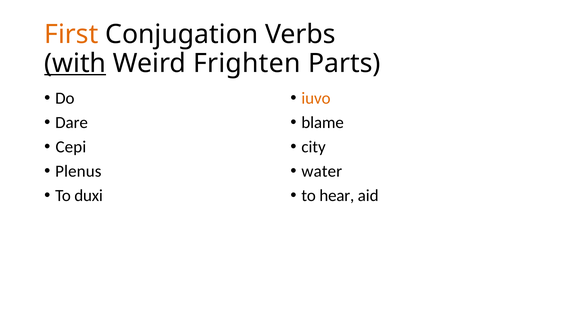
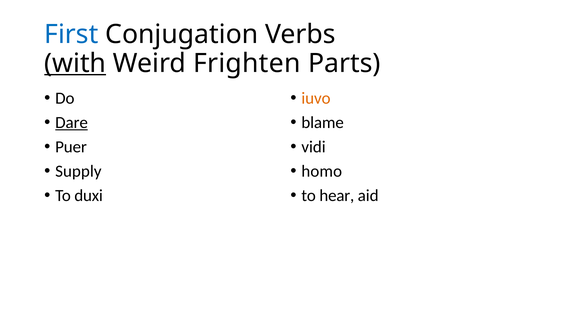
First colour: orange -> blue (71, 34)
Dare underline: none -> present (72, 123)
Cepi: Cepi -> Puer (71, 147)
city: city -> vidi (314, 147)
Plenus: Plenus -> Supply (78, 171)
water: water -> homo (322, 171)
